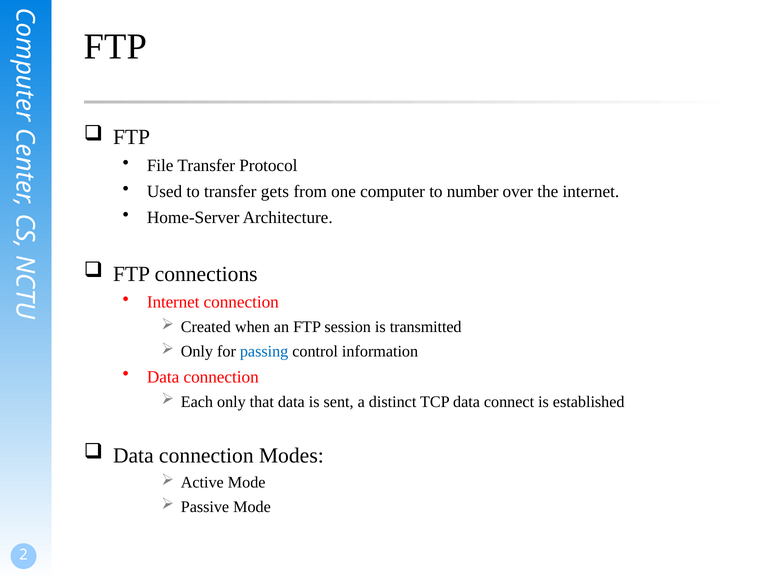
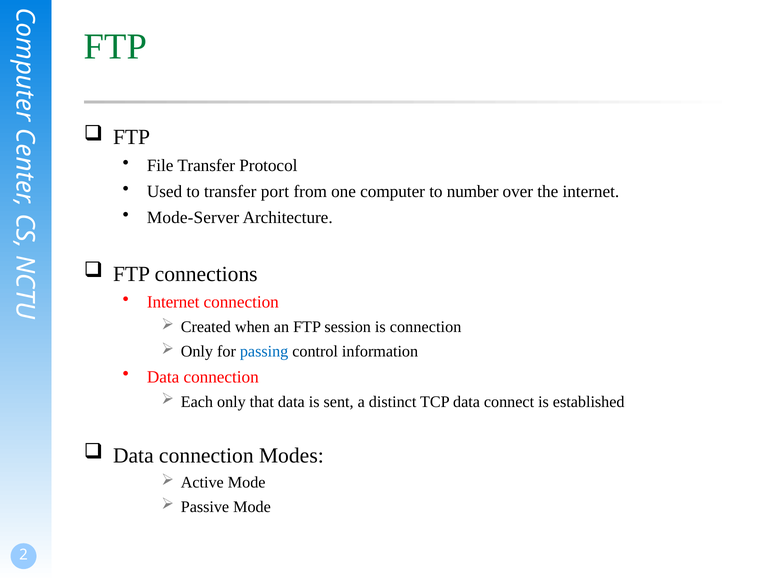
FTP colour: black -> green (115, 47)
gets: gets -> port (275, 191)
Home-Server: Home-Server -> Mode-Server (193, 218)
is transmitted: transmitted -> connection (426, 327)
